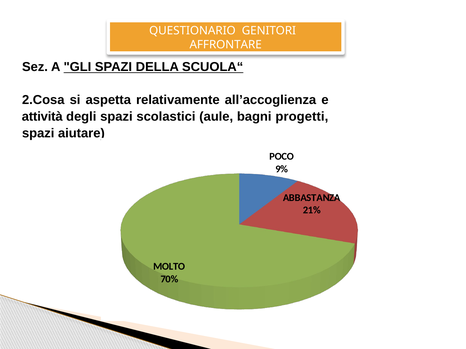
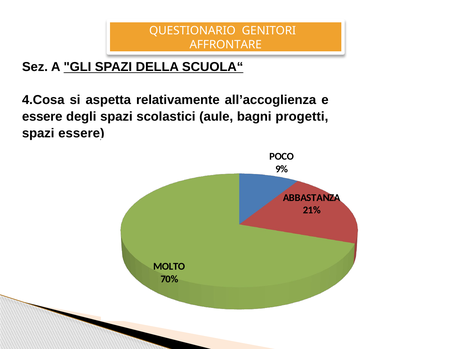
2.Cosa: 2.Cosa -> 4.Cosa (43, 100)
attività: attività -> essere (42, 117)
spazi aiutare: aiutare -> essere (81, 133)
